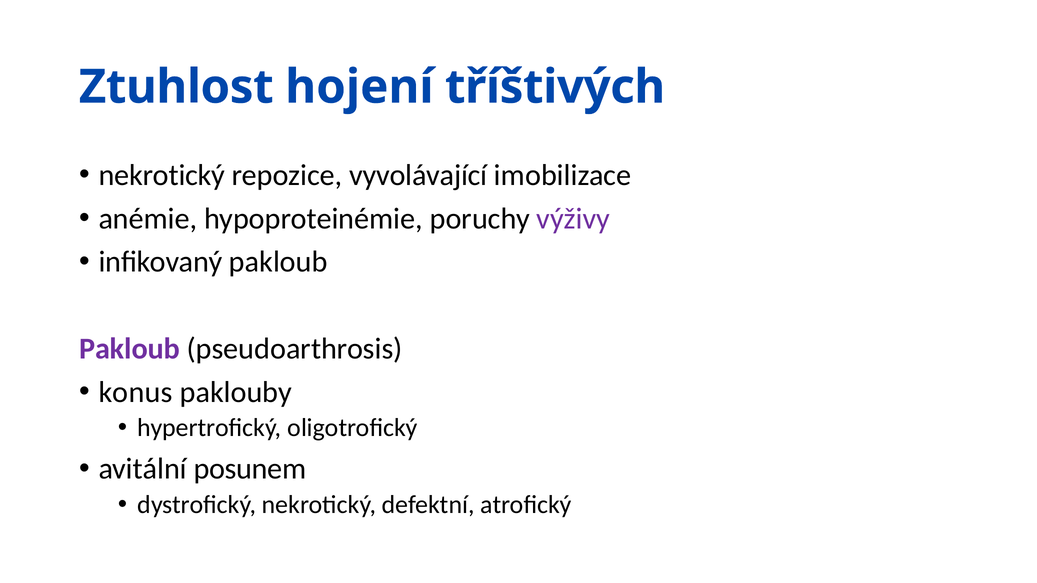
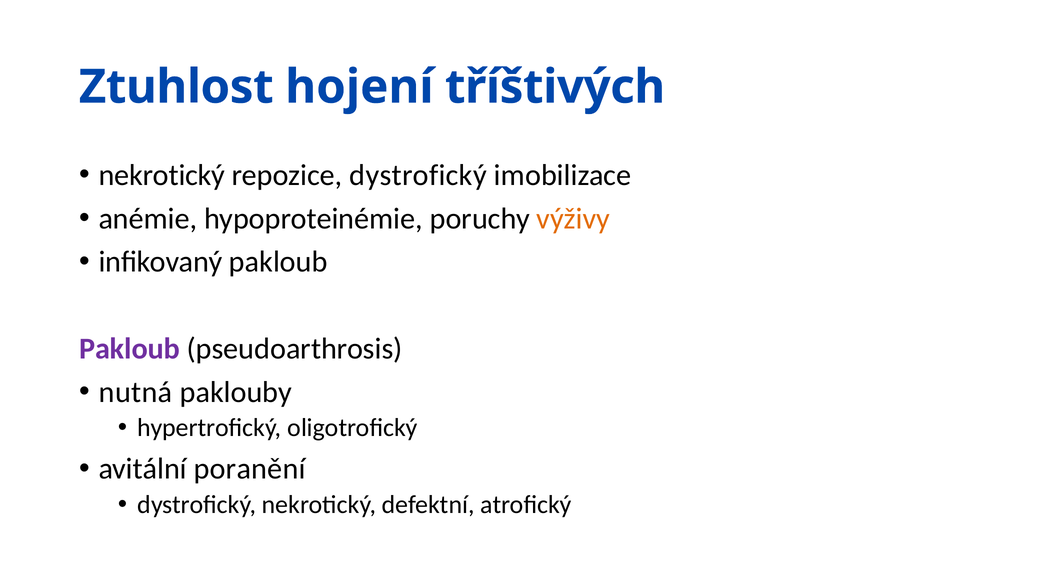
repozice vyvolávající: vyvolávající -> dystrofický (418, 175)
výživy colour: purple -> orange (573, 219)
konus: konus -> nutná (136, 392)
posunem: posunem -> poranění (250, 469)
